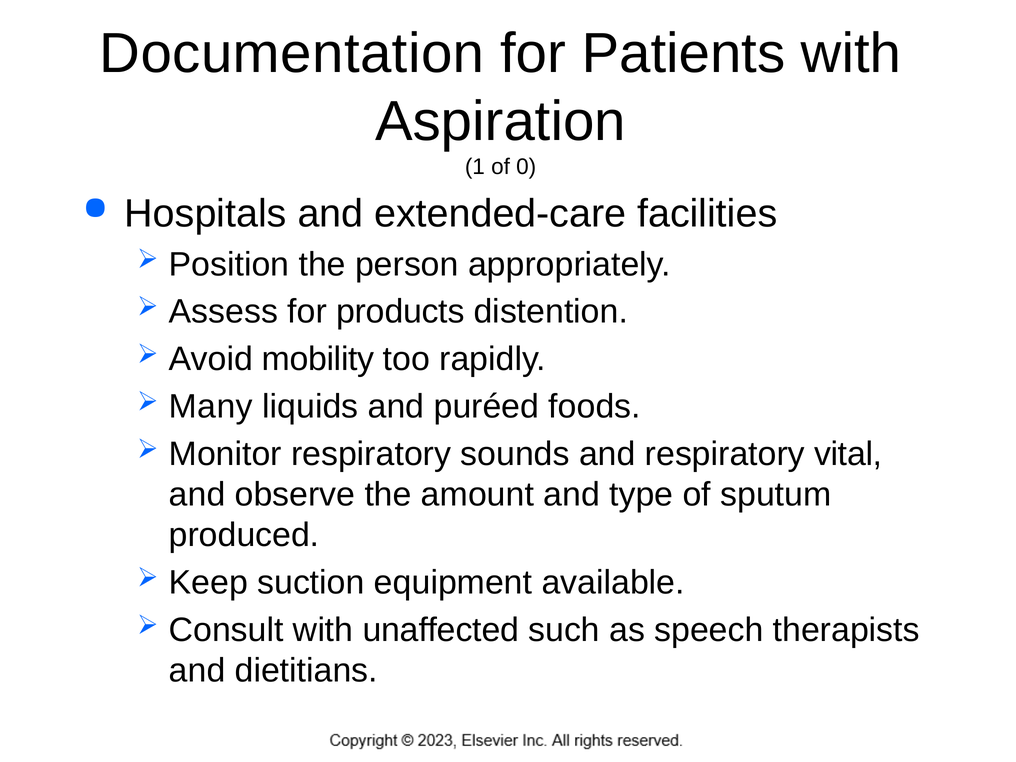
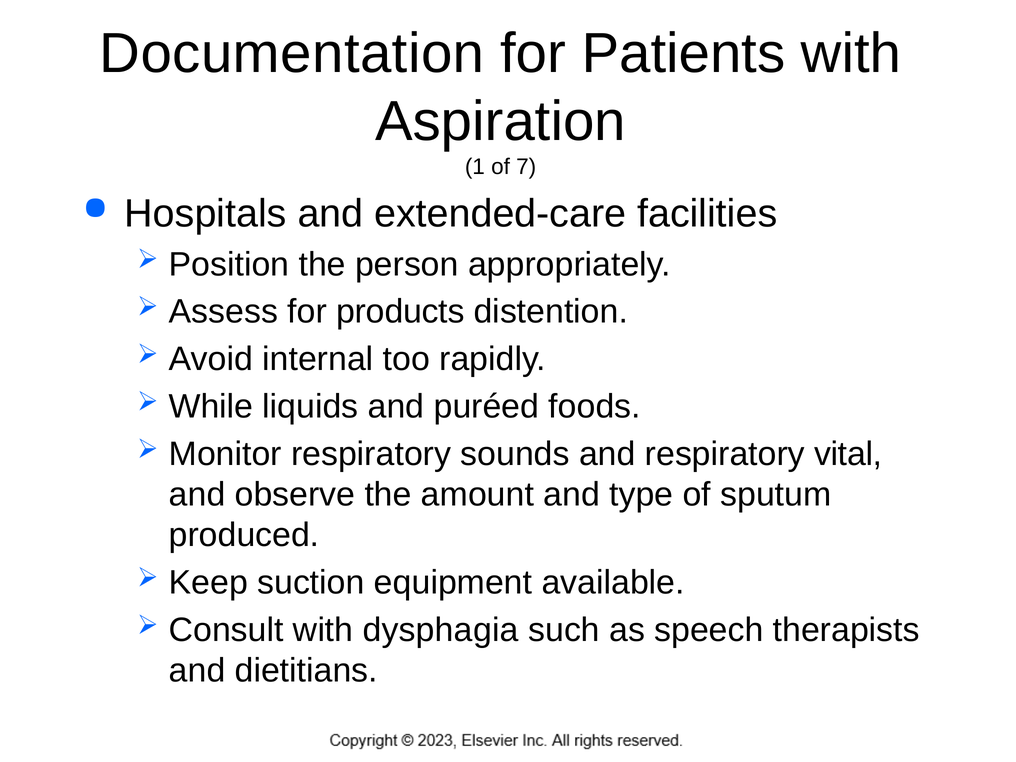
0: 0 -> 7 (526, 167)
mobility: mobility -> internal (318, 359)
Many: Many -> While (211, 407)
unaffected: unaffected -> dysphagia (441, 630)
